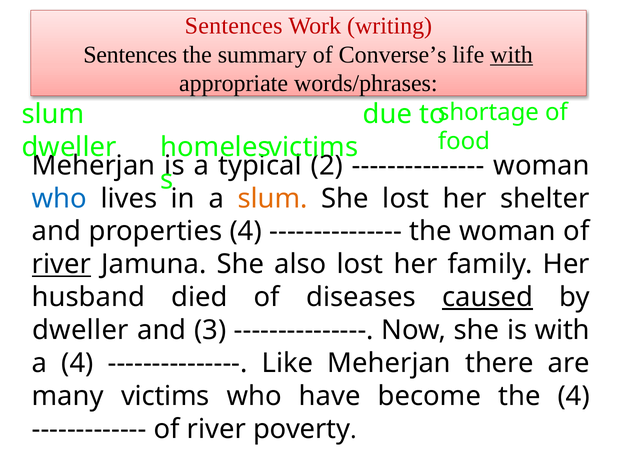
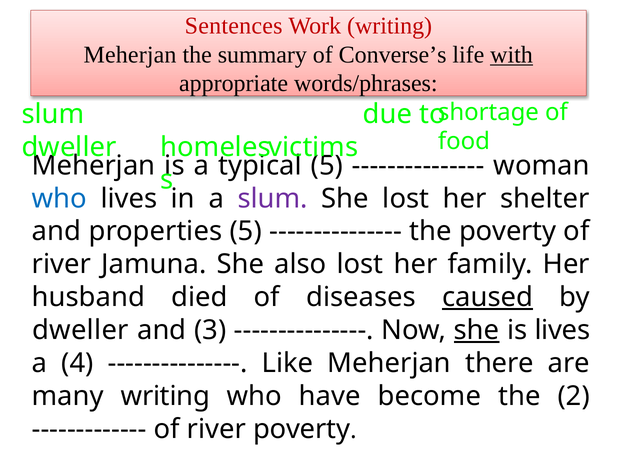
Sentences: Sentences -> Meherjan (130, 55)
typical 2: 2 -> 5 (327, 165)
slum colour: orange -> purple (273, 198)
properties 4: 4 -> 5 (246, 231)
the woman: woman -> poverty (508, 231)
river underline: present -> none (61, 264)
she underline: none -> present (477, 330)
is with: with -> lives (562, 330)
many victims: victims -> writing (165, 396)
the 4: 4 -> 2 (574, 396)
